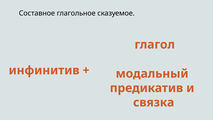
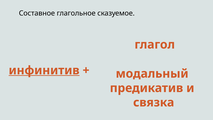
инфинитив underline: none -> present (44, 70)
